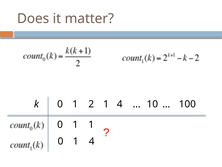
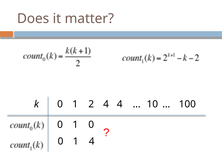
2 1: 1 -> 4 (106, 104)
1 1: 1 -> 0 (91, 124)
